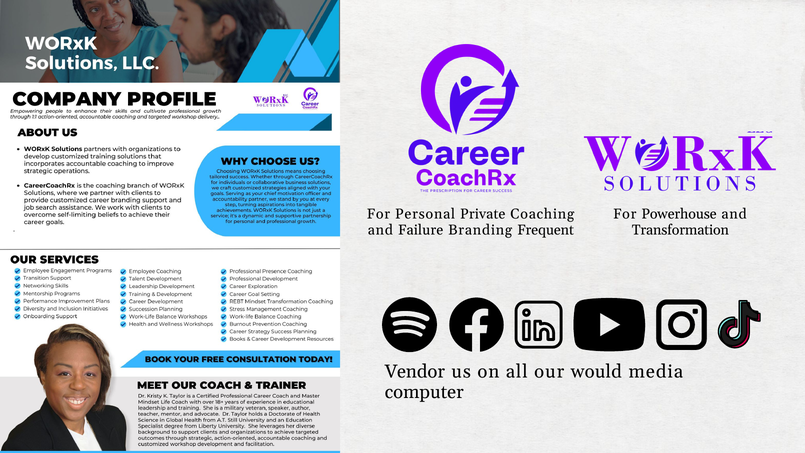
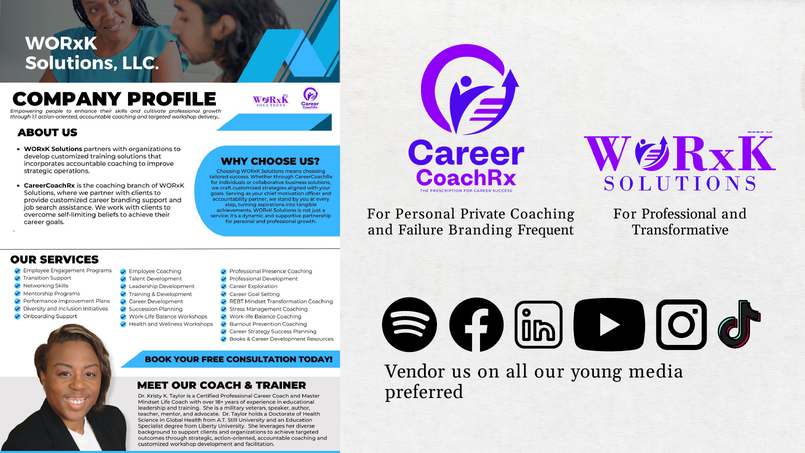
Powerhouse: Powerhouse -> Professional (679, 214)
Transformation: Transformation -> Transformative (680, 230)
would: would -> young (596, 372)
computer: computer -> preferred (424, 392)
